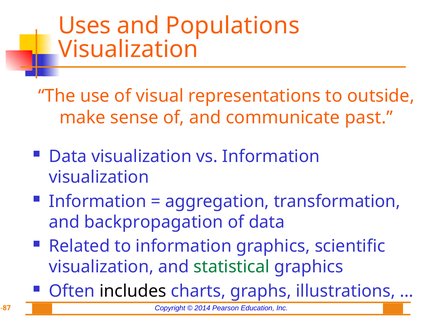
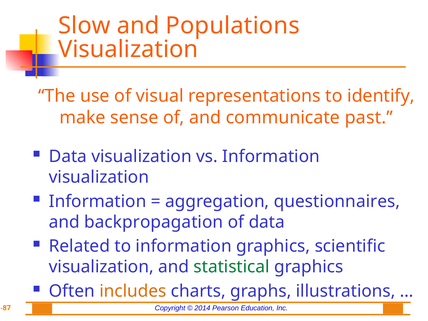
Uses: Uses -> Slow (84, 26)
outside: outside -> identify (381, 96)
transformation: transformation -> questionnaires (337, 201)
includes colour: black -> orange (133, 291)
